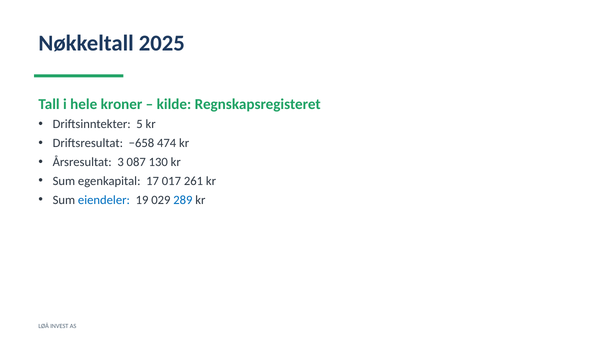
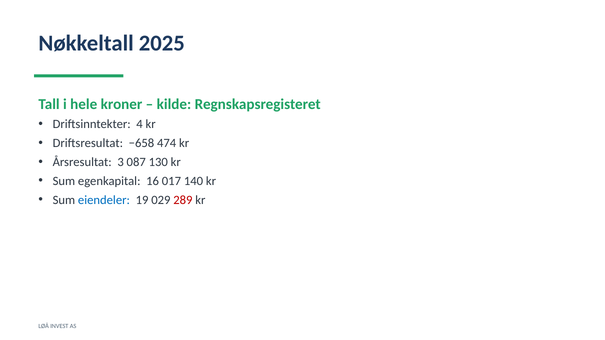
5: 5 -> 4 (140, 124)
17: 17 -> 16 (153, 181)
261: 261 -> 140 (193, 181)
289 colour: blue -> red (183, 200)
